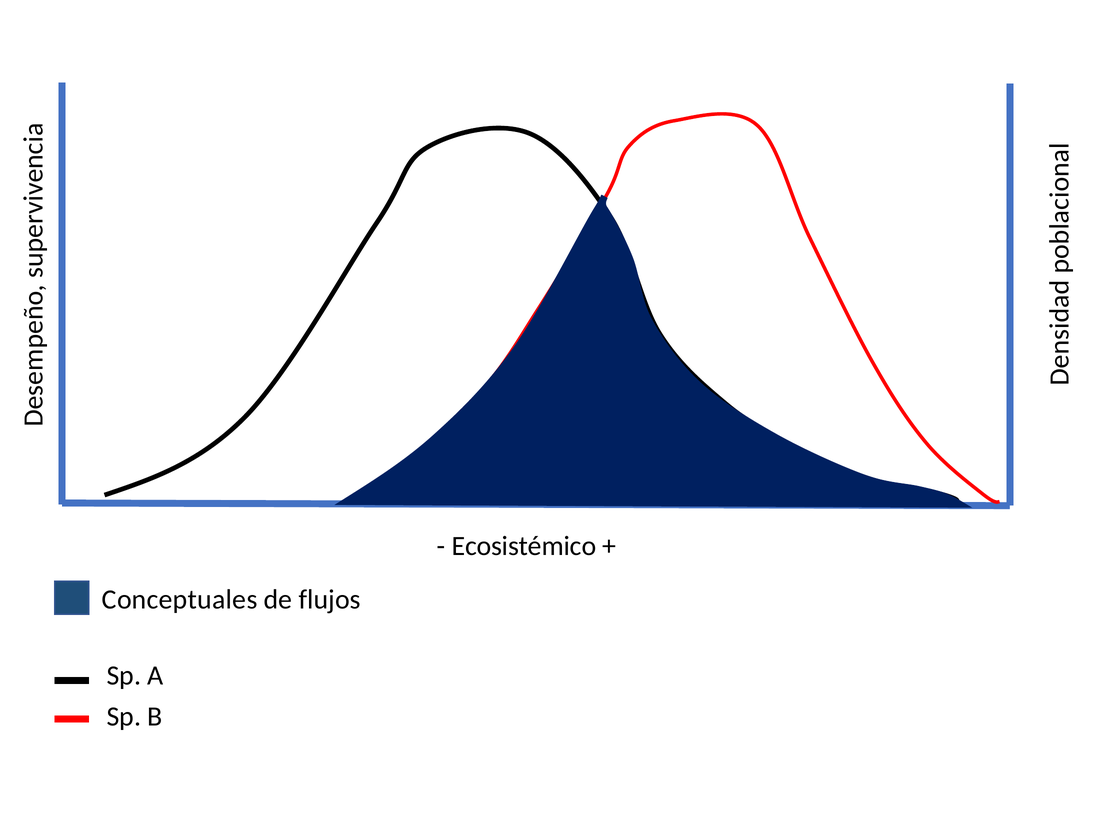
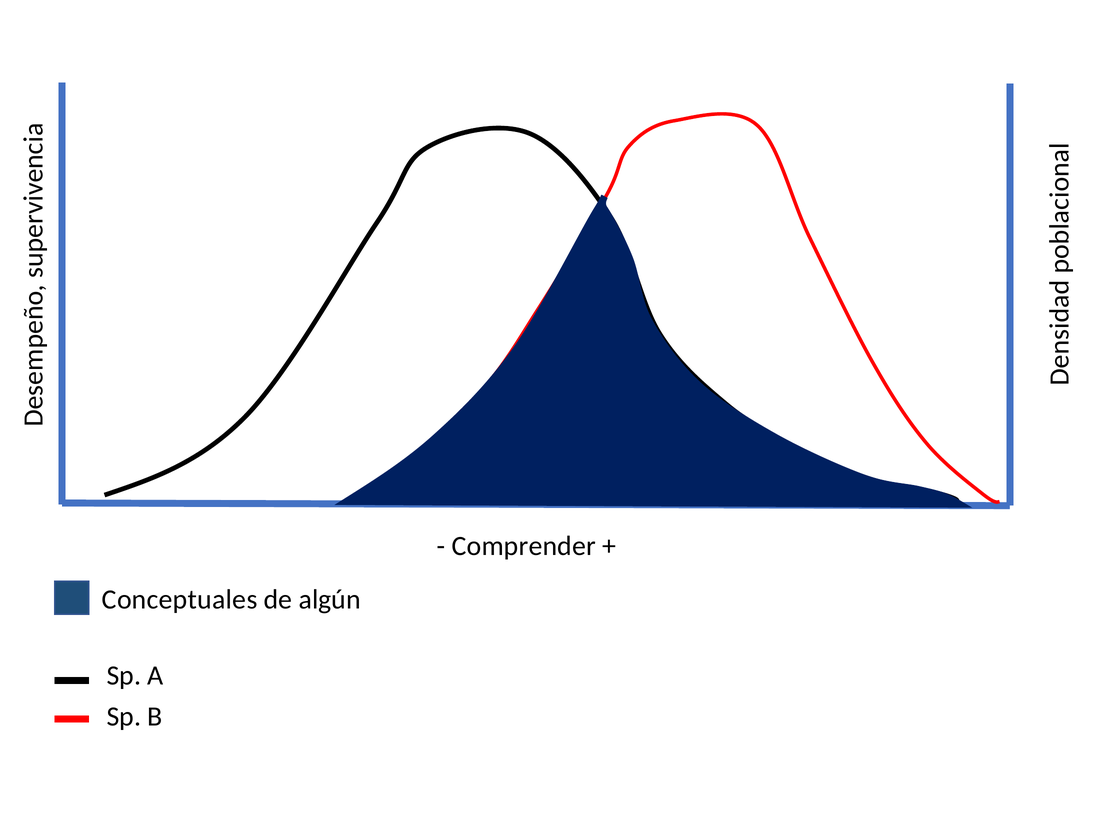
Ecosistémico: Ecosistémico -> Comprender (524, 546)
flujos: flujos -> algún (330, 600)
